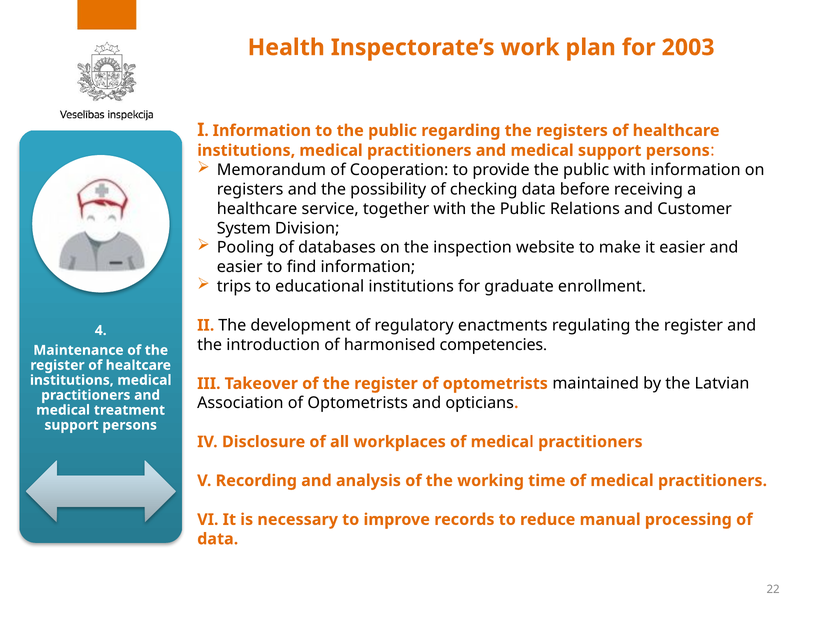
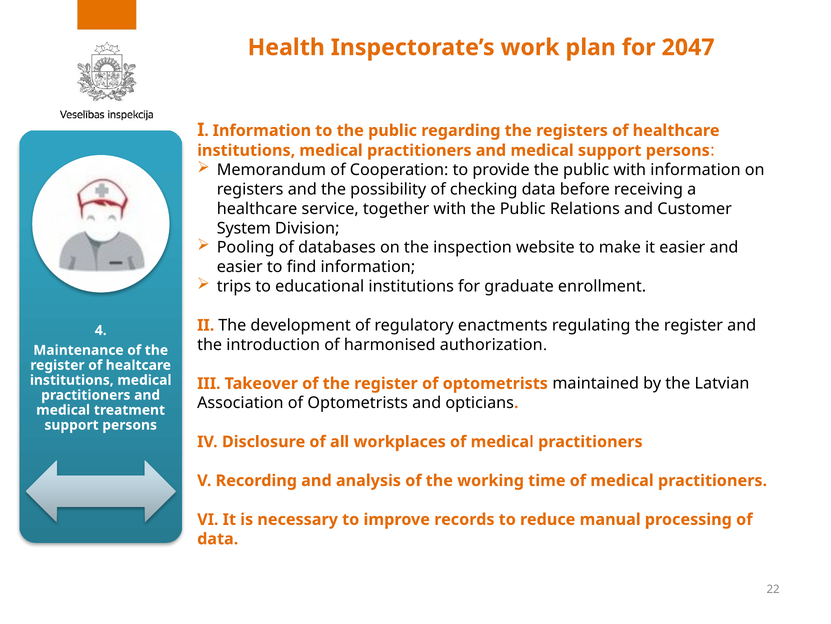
2003: 2003 -> 2047 (688, 47)
competencies: competencies -> authorization (491, 344)
